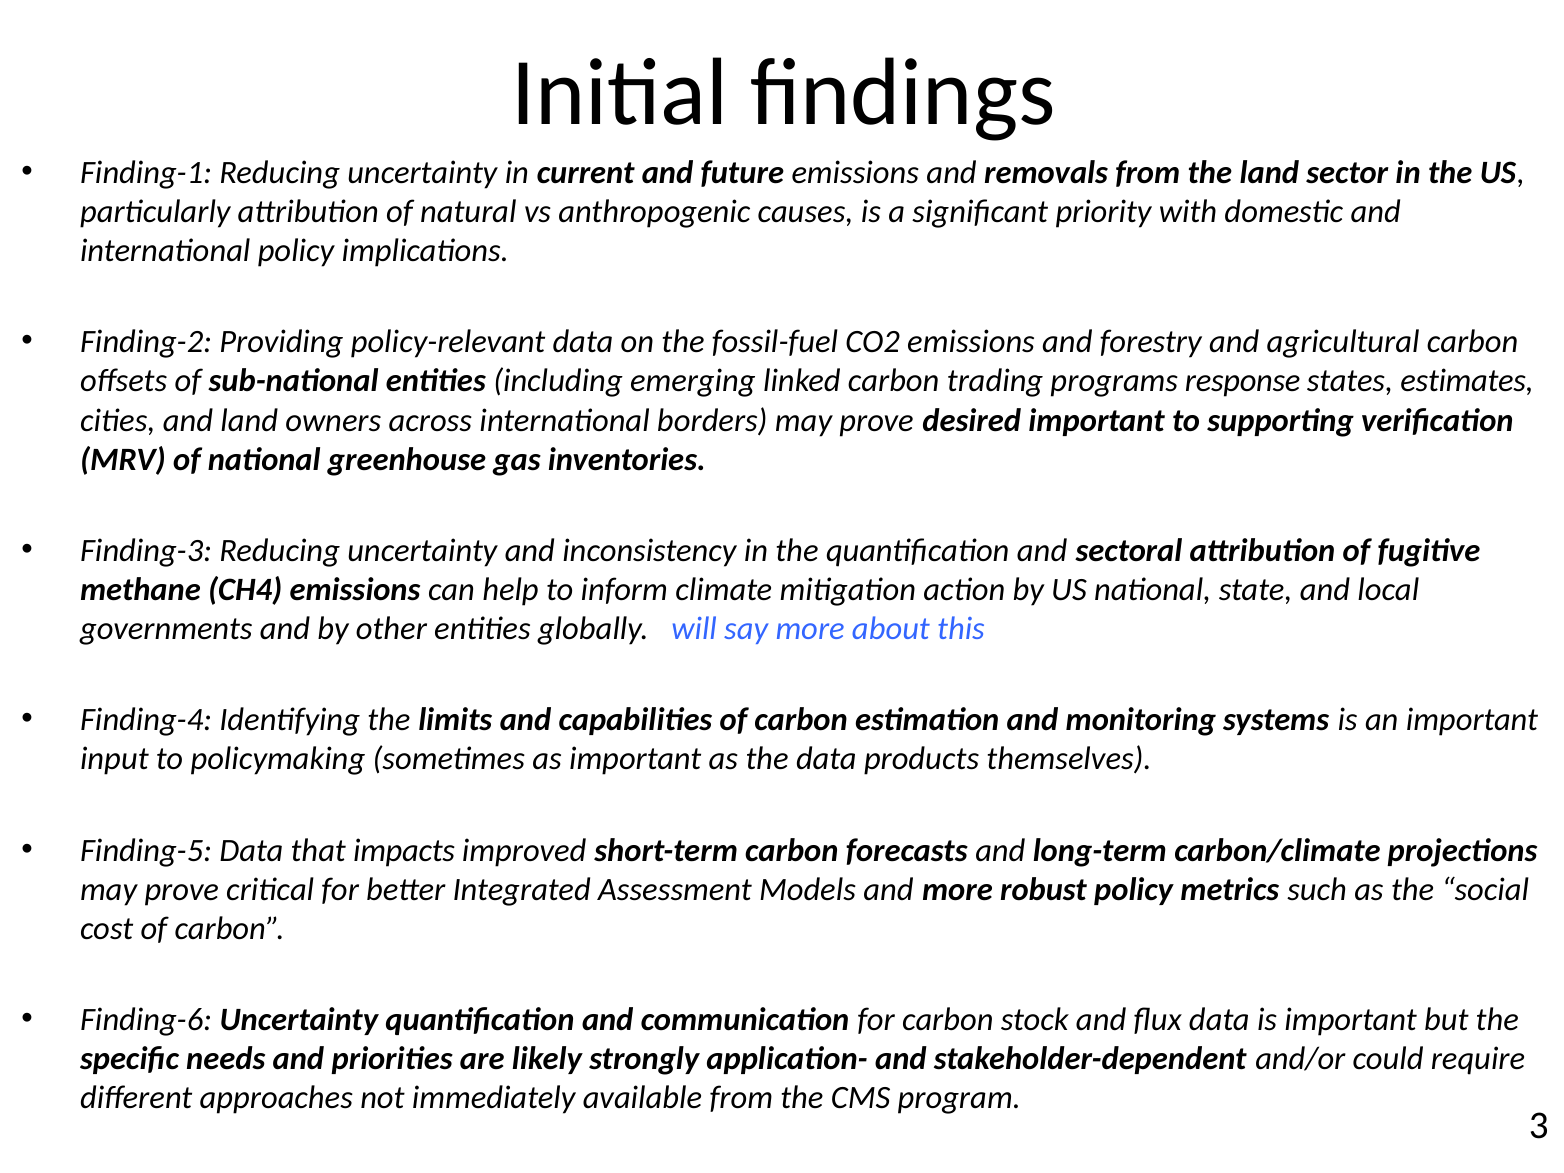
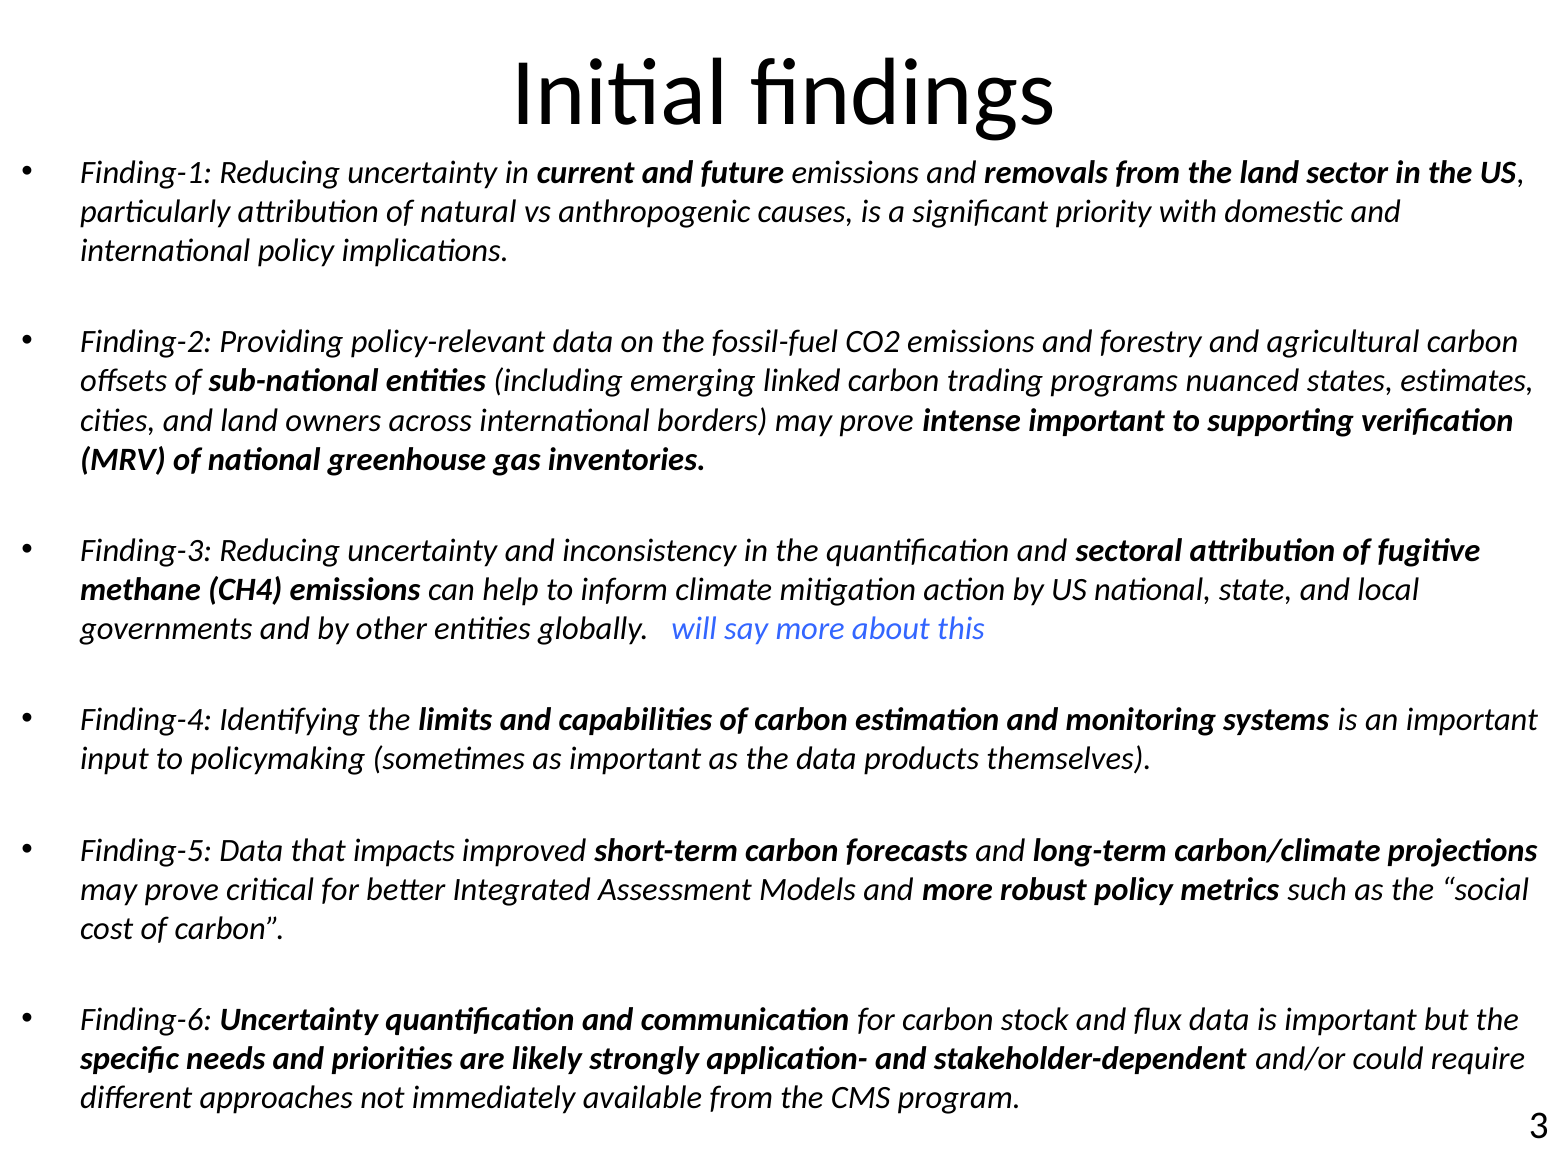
response: response -> nuanced (1242, 381)
desired: desired -> intense (972, 420)
